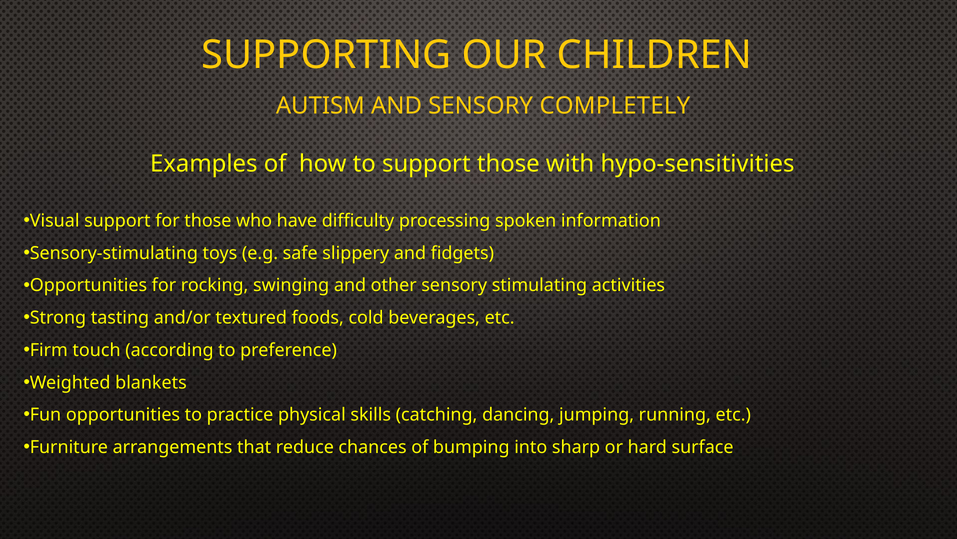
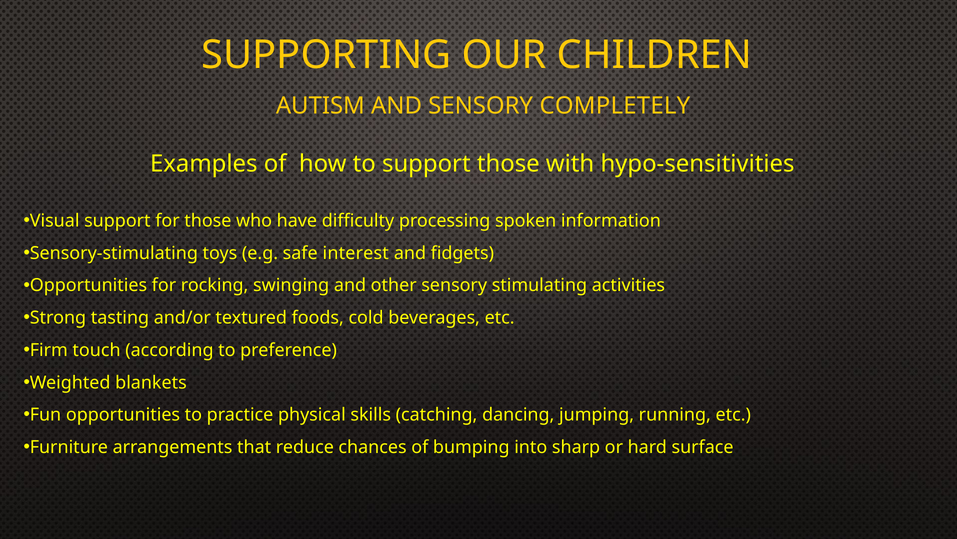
slippery: slippery -> interest (356, 253)
